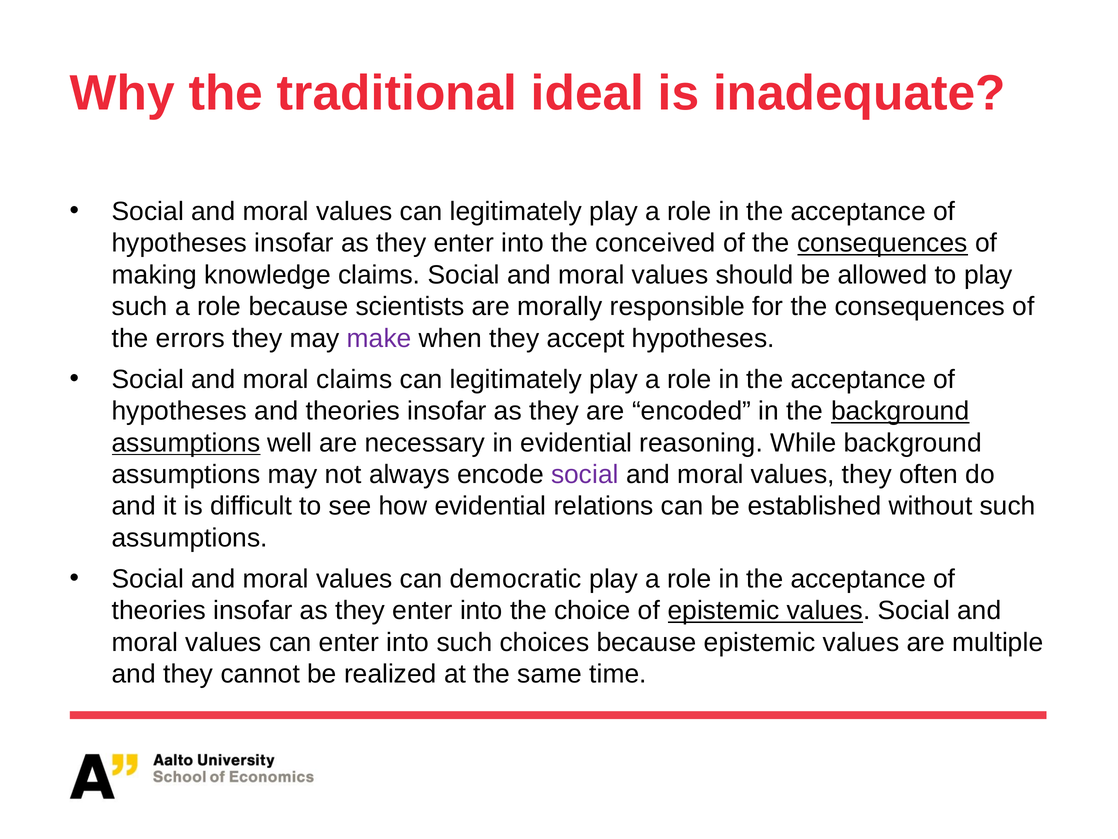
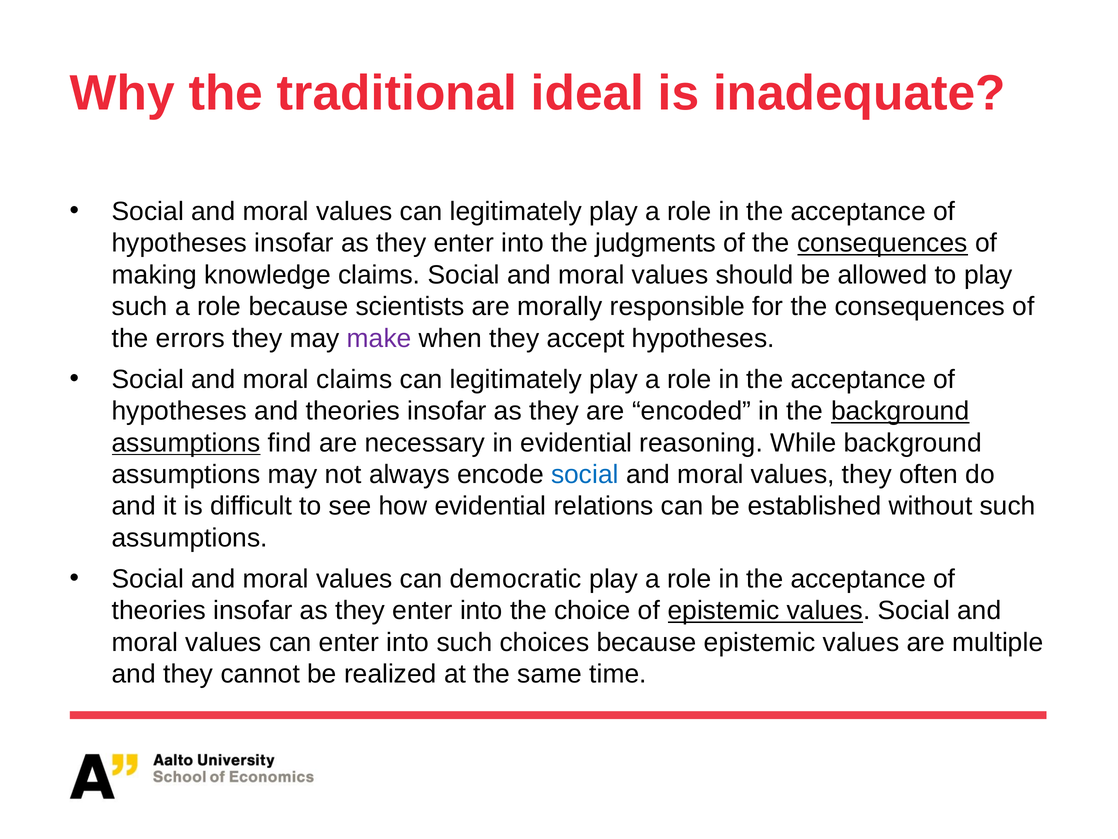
conceived: conceived -> judgments (656, 243)
well: well -> find (290, 443)
social colour: purple -> blue (585, 474)
